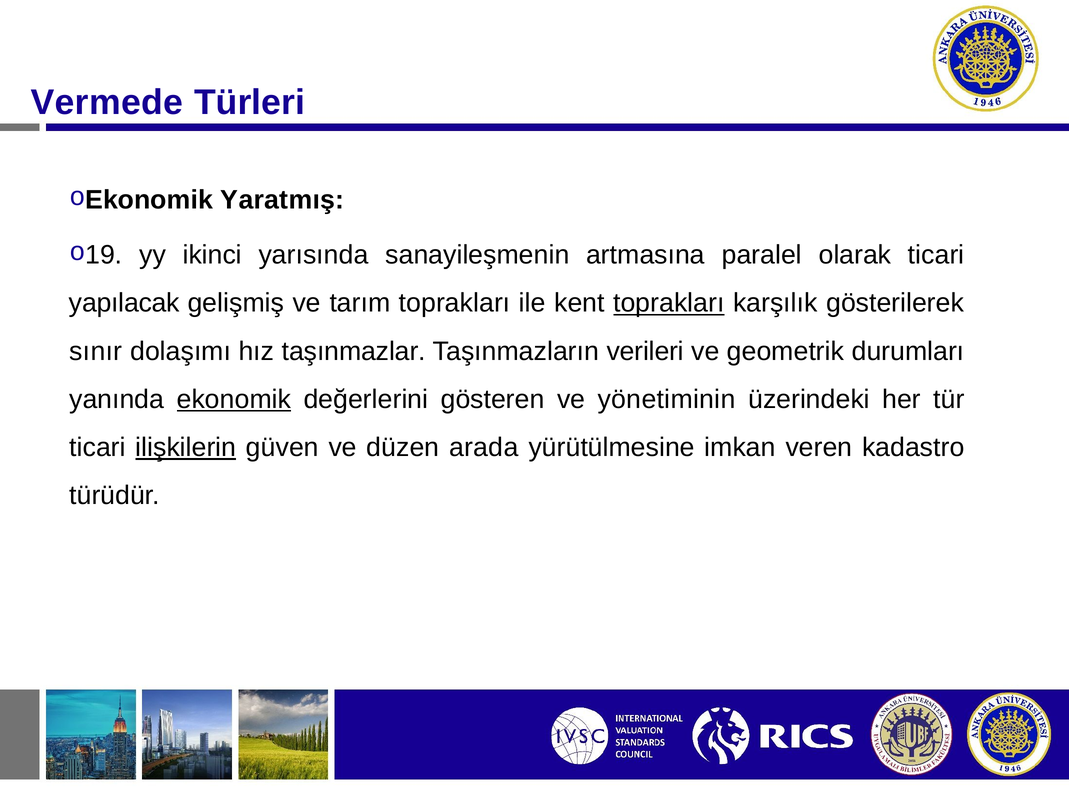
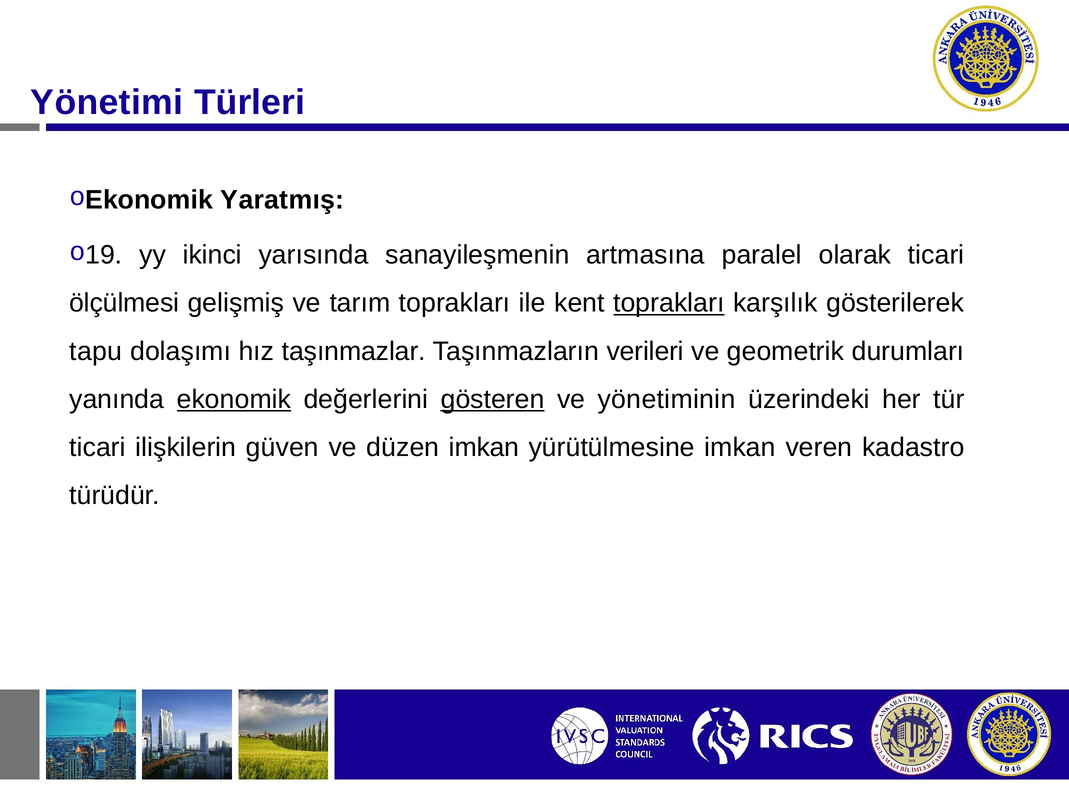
Vermede: Vermede -> Yönetimi (107, 103)
yapılacak: yapılacak -> ölçülmesi (124, 303)
sınır: sınır -> tapu (96, 351)
gösteren underline: none -> present (493, 399)
ilişkilerin underline: present -> none (186, 447)
düzen arada: arada -> imkan (484, 447)
